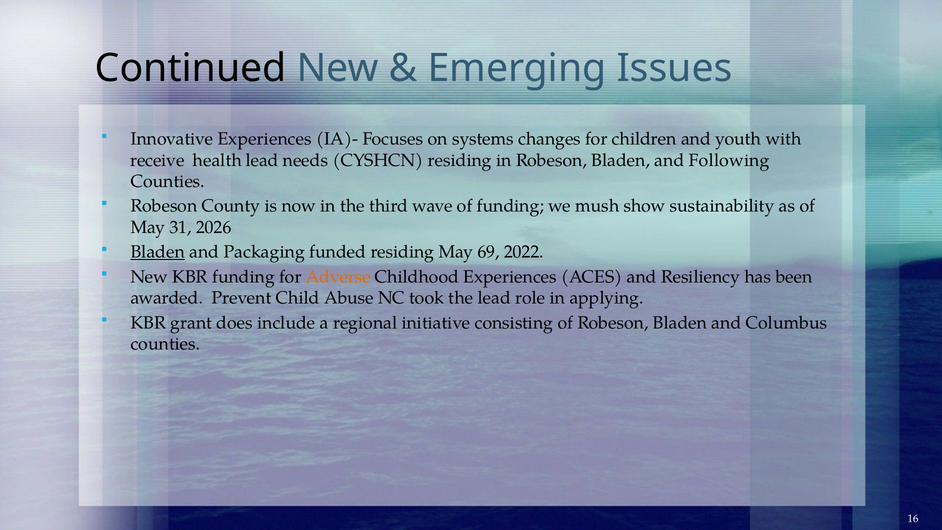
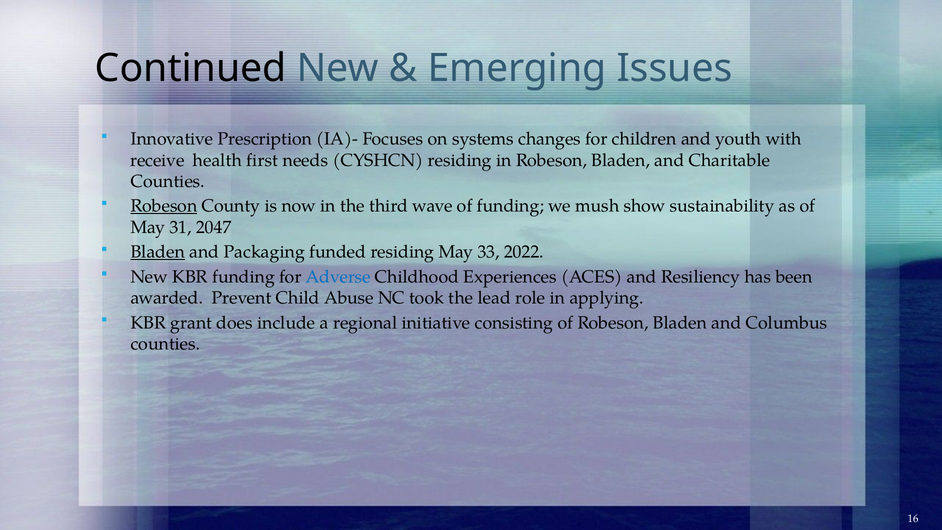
Innovative Experiences: Experiences -> Prescription (265, 139)
health lead: lead -> first (262, 160)
Following: Following -> Charitable (729, 160)
Robeson underline: none -> present (164, 206)
2026: 2026 -> 2047 (214, 227)
69: 69 -> 33 (489, 252)
Adverse colour: orange -> blue (338, 277)
